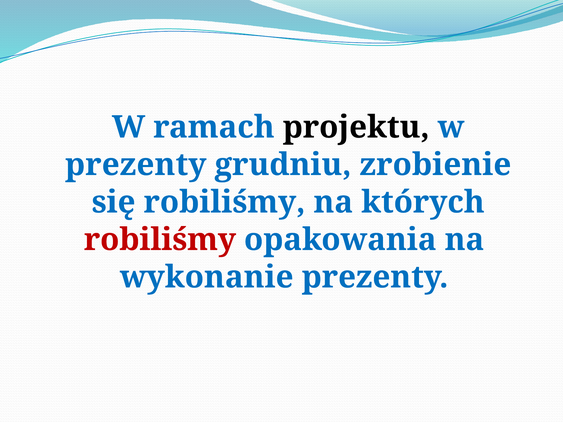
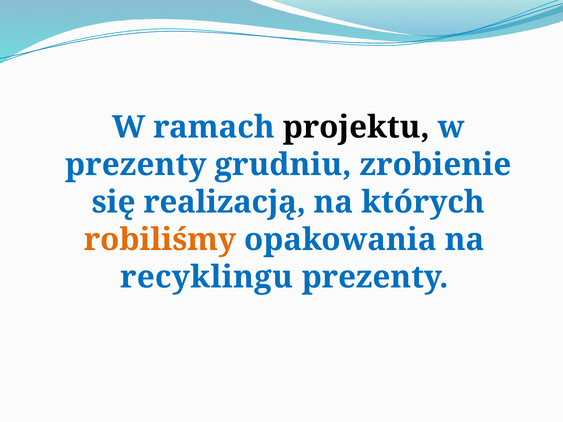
się robiliśmy: robiliśmy -> realizacją (225, 202)
robiliśmy colour: red -> orange (160, 240)
wykonanie: wykonanie -> recyklingu (207, 277)
